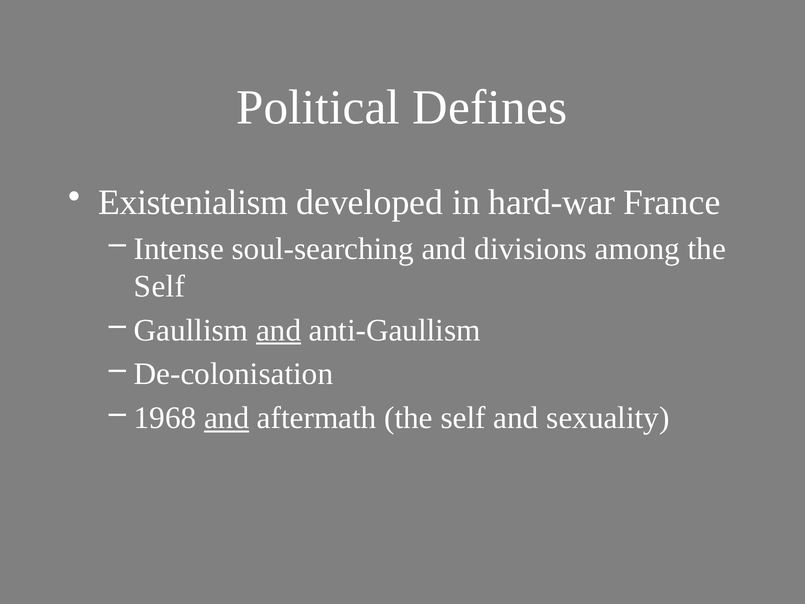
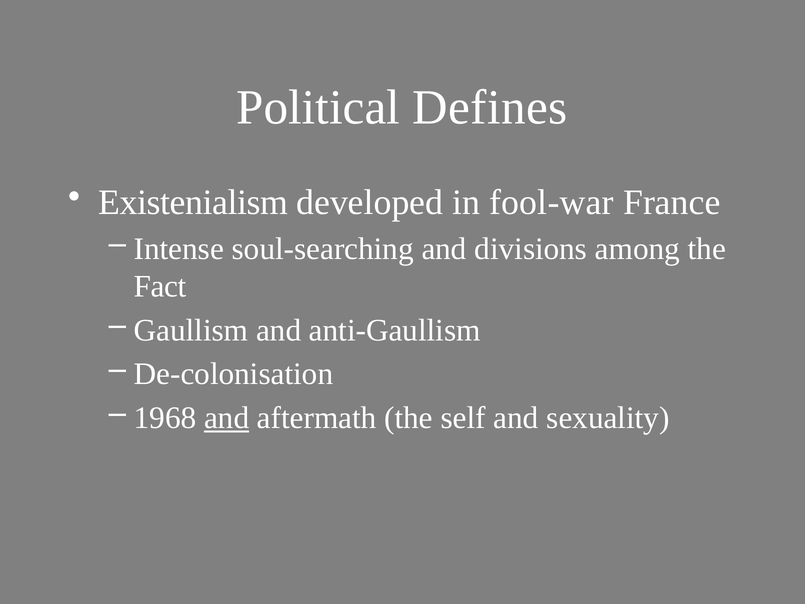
hard-war: hard-war -> fool-war (551, 202)
Self: Self -> Fact (160, 286)
and underline: present -> none (279, 330)
